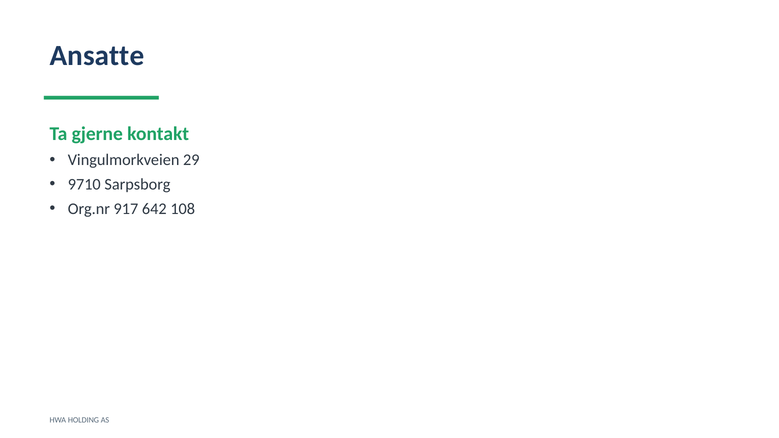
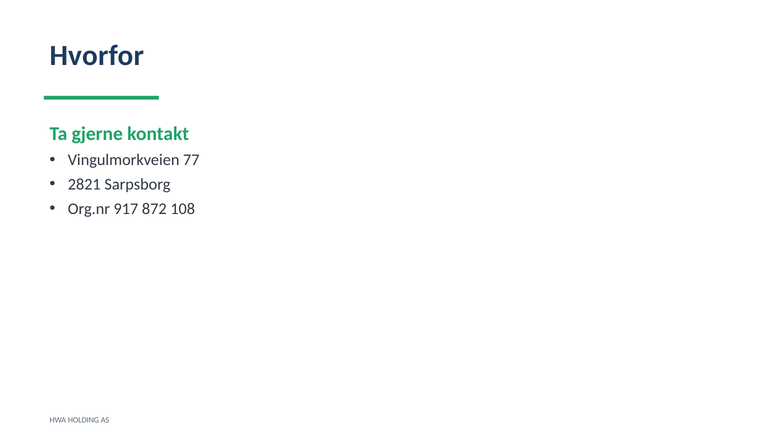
Ansatte: Ansatte -> Hvorfor (97, 56)
29: 29 -> 77 (191, 160)
9710: 9710 -> 2821 (84, 185)
642: 642 -> 872 (154, 209)
